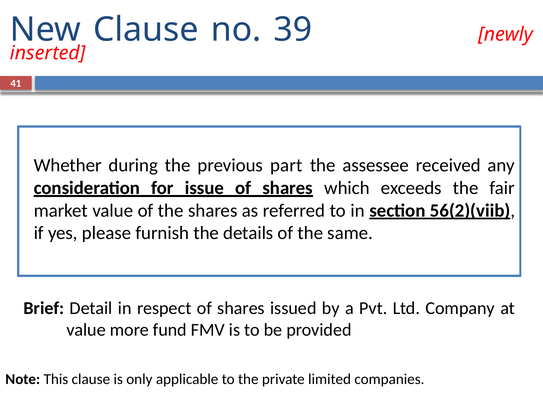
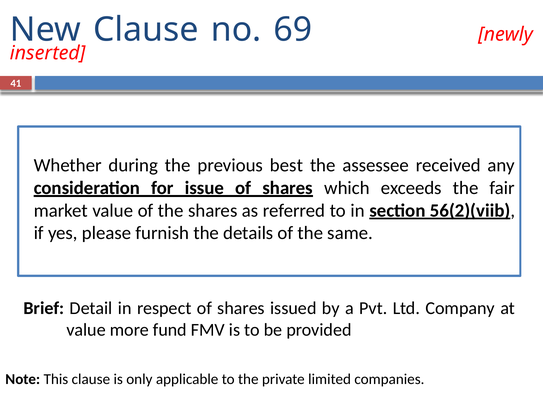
39: 39 -> 69 (293, 30)
part: part -> best (286, 165)
